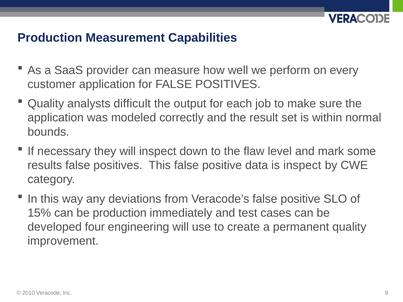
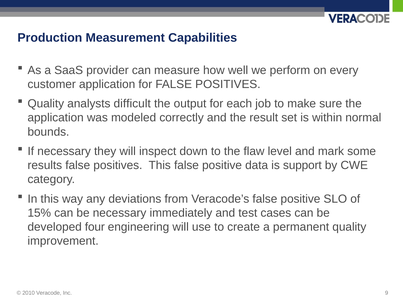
is inspect: inspect -> support (302, 165)
be production: production -> necessary (120, 213)
